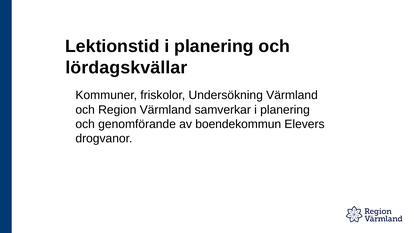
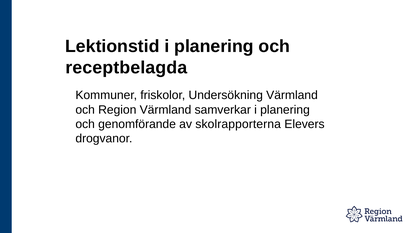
lördagskvällar: lördagskvällar -> receptbelagda (126, 68)
boendekommun: boendekommun -> skolrapporterna (238, 124)
